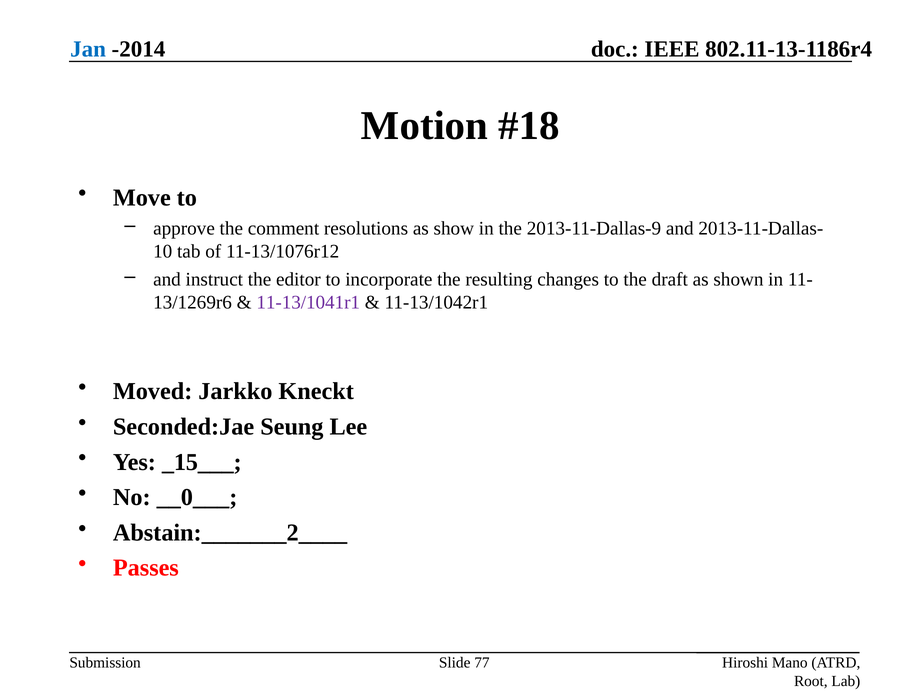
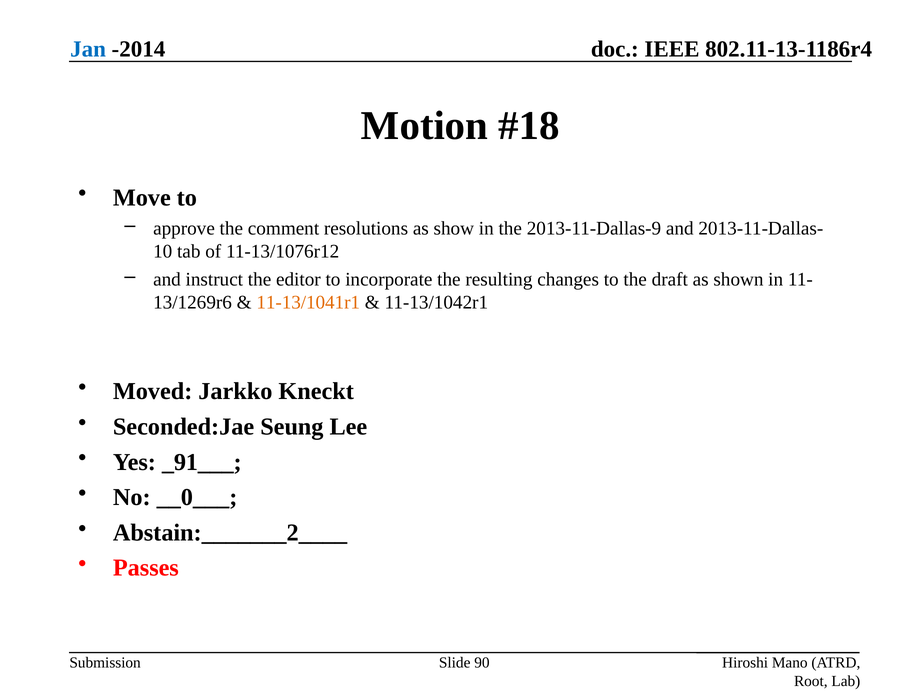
11-13/1041r1 colour: purple -> orange (308, 302)
_15___: _15___ -> _91___ (202, 462)
77: 77 -> 90 (482, 662)
